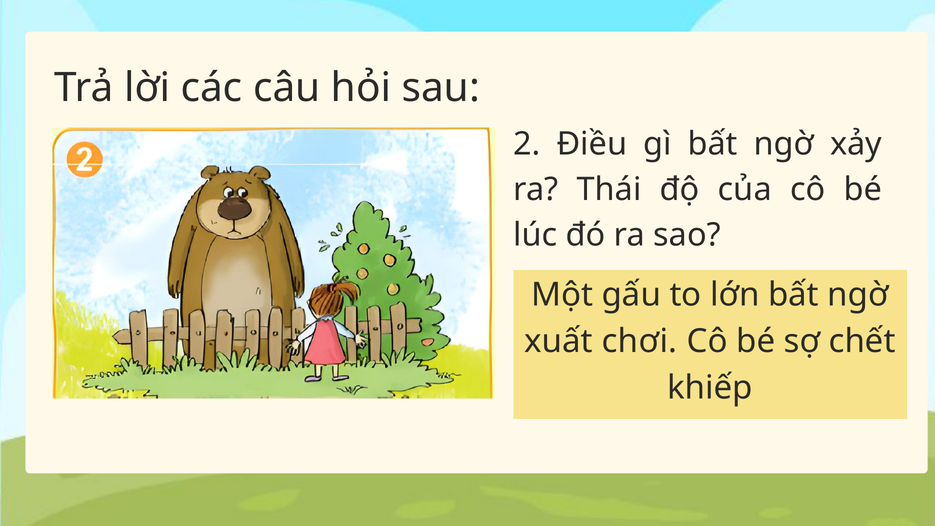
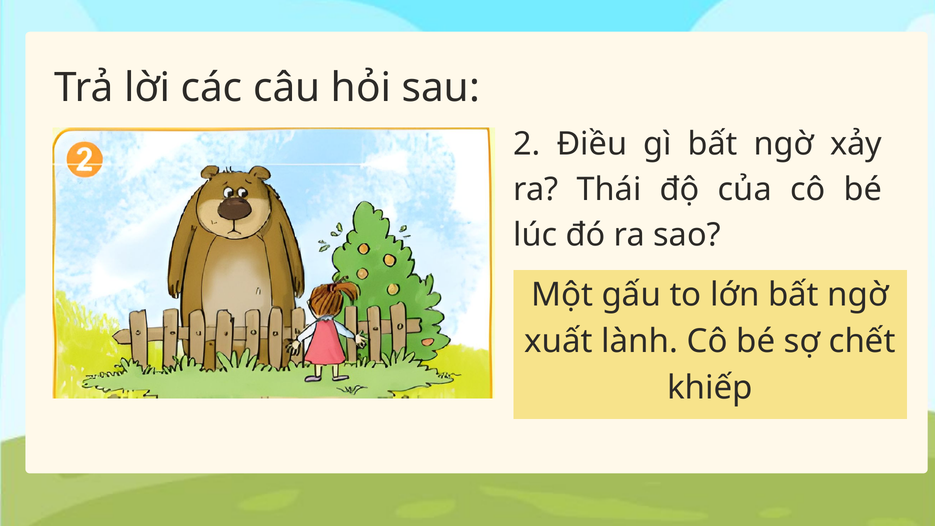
chơi: chơi -> lành (640, 341)
